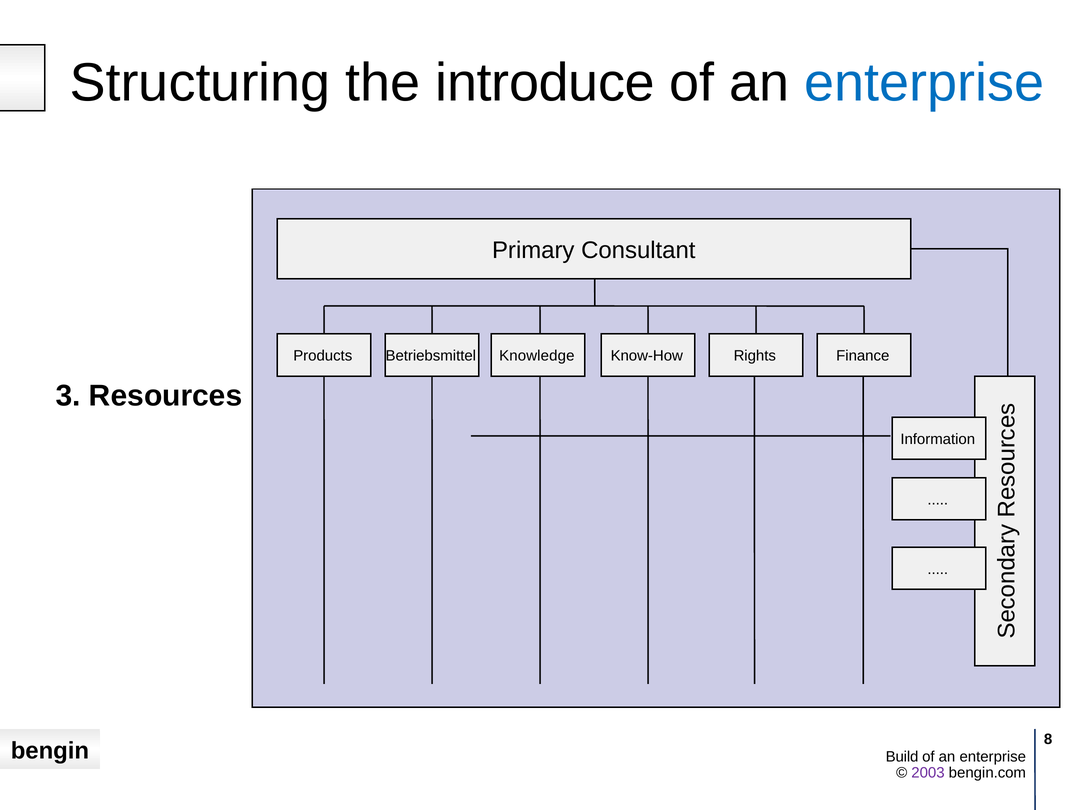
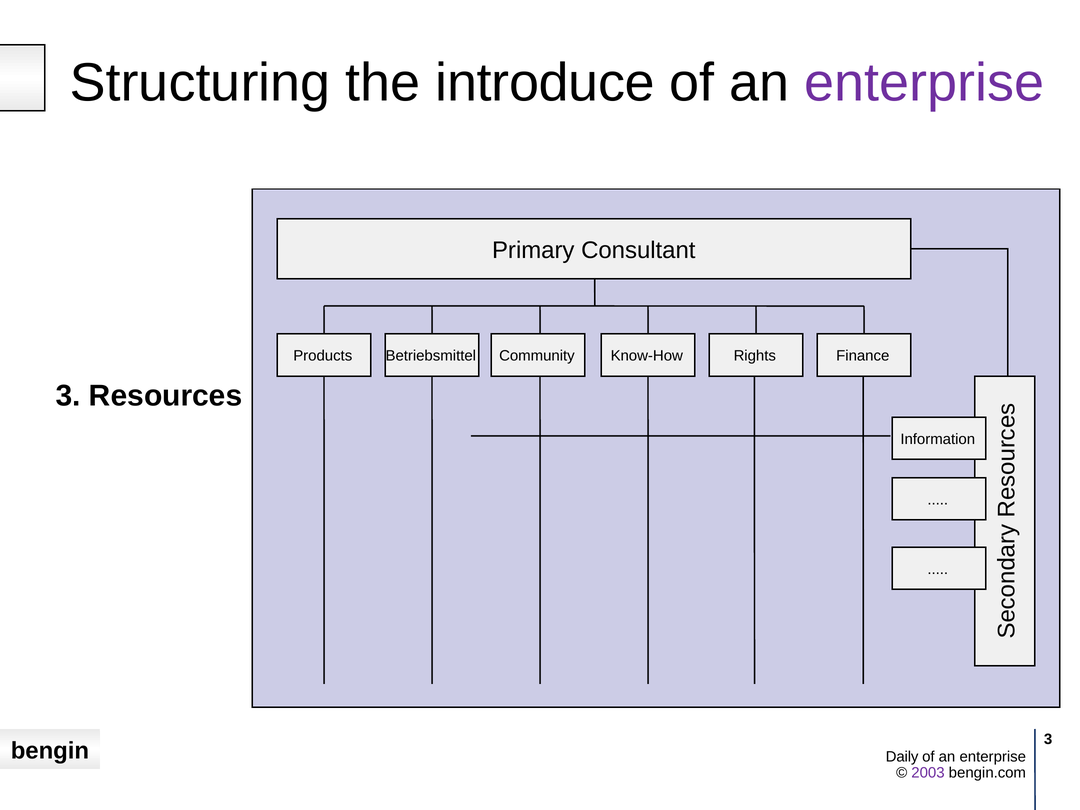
enterprise colour: blue -> purple (924, 83)
Knowledge: Knowledge -> Community (537, 356)
8: 8 -> 3 (1048, 739)
Build: Build -> Daily (902, 757)
